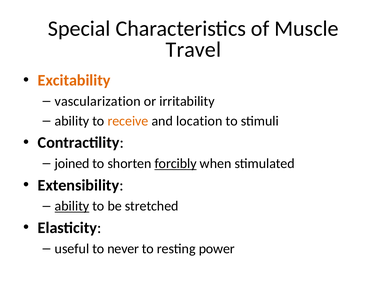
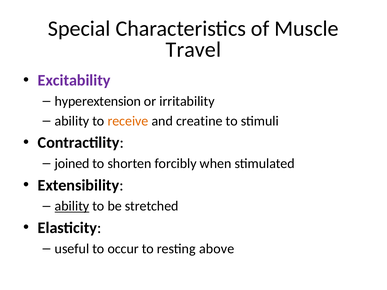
Excitability colour: orange -> purple (74, 80)
vascularization: vascularization -> hyperextension (98, 101)
location: location -> creatine (199, 121)
forcibly underline: present -> none (176, 164)
never: never -> occur (123, 249)
power: power -> above (217, 249)
